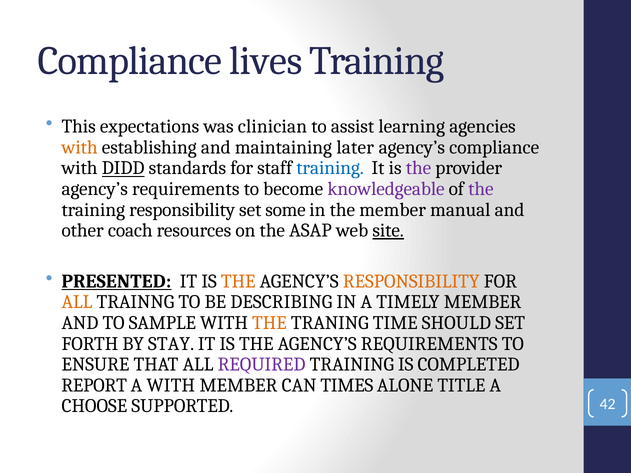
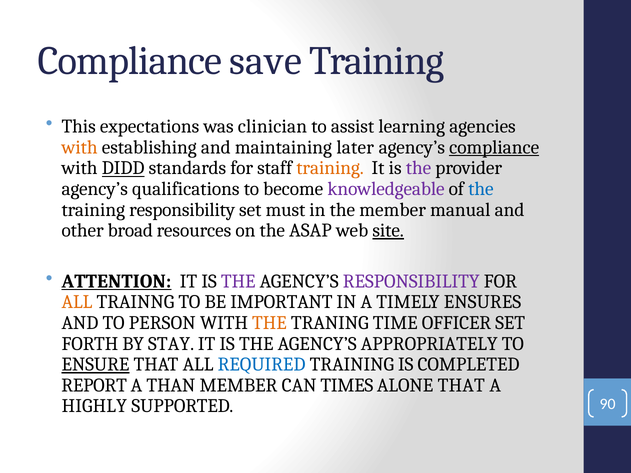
lives: lives -> save (266, 61)
compliance underline: none -> present (494, 147)
training colour: blue -> orange (330, 168)
requirements: requirements -> qualifications (186, 189)
the colour: purple -> blue (481, 189)
some: some -> must (285, 210)
coach: coach -> broad (130, 231)
PRESENTED: PRESENTED -> ATTENTION (116, 281)
THE colour: orange -> purple (238, 281)
RESPONSIBILITY colour: orange -> purple (411, 281)
DESCRIBING: DESCRIBING -> IMPORTANT (281, 302)
TIMELY MEMBER: MEMBER -> ENSURES (482, 302)
SAMPLE: SAMPLE -> PERSON (162, 323)
SHOULD: SHOULD -> OFFICER (456, 323)
THE AGENCY’S REQUIREMENTS: REQUIREMENTS -> APPROPRIATELY (429, 344)
ENSURE underline: none -> present (95, 365)
REQUIRED colour: purple -> blue (262, 365)
A WITH: WITH -> THAN (171, 386)
ALONE TITLE: TITLE -> THAT (461, 386)
CHOOSE: CHOOSE -> HIGHLY (94, 406)
42: 42 -> 90 (608, 404)
